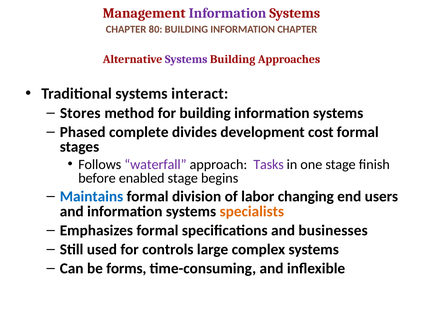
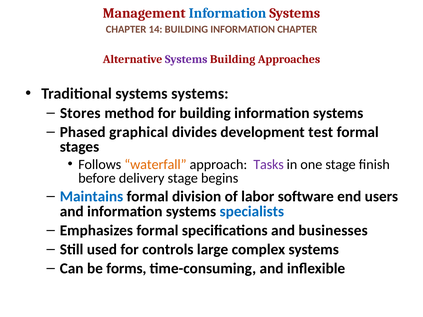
Information colour: purple -> blue (227, 13)
80: 80 -> 14 (156, 29)
systems interact: interact -> systems (200, 94)
complete: complete -> graphical (139, 132)
cost: cost -> test (321, 132)
waterfall colour: purple -> orange (155, 165)
enabled: enabled -> delivery (142, 178)
changing: changing -> software (306, 197)
specialists colour: orange -> blue (252, 211)
